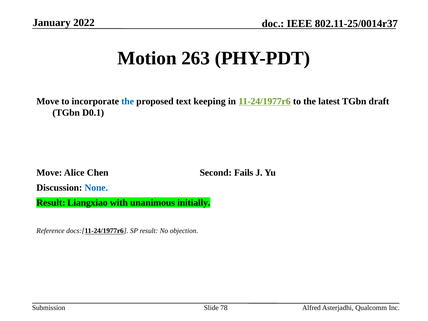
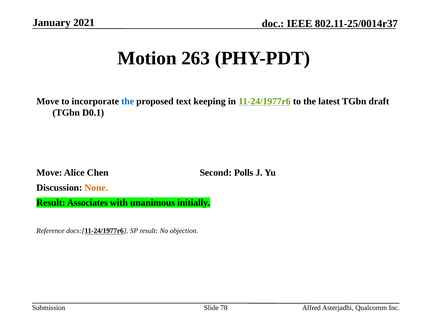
2022: 2022 -> 2021 (84, 23)
Fails: Fails -> Polls (244, 173)
None colour: blue -> orange (96, 188)
Liangxiao: Liangxiao -> Associates (87, 203)
